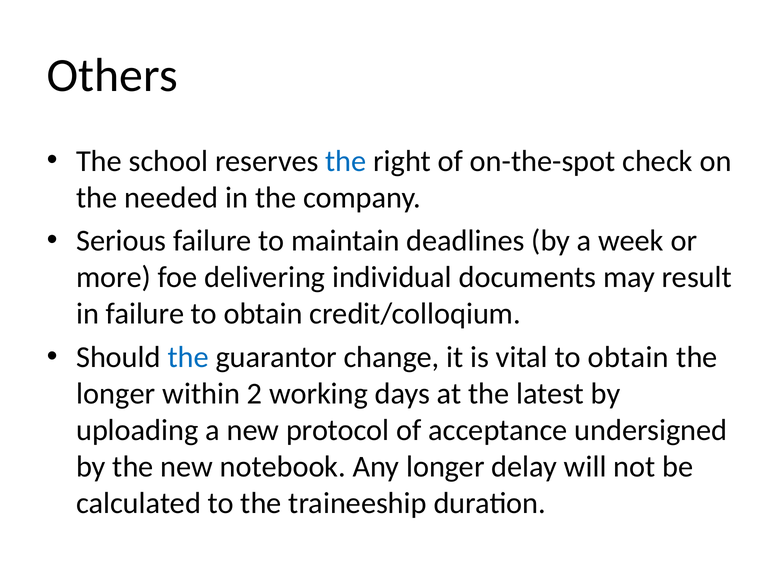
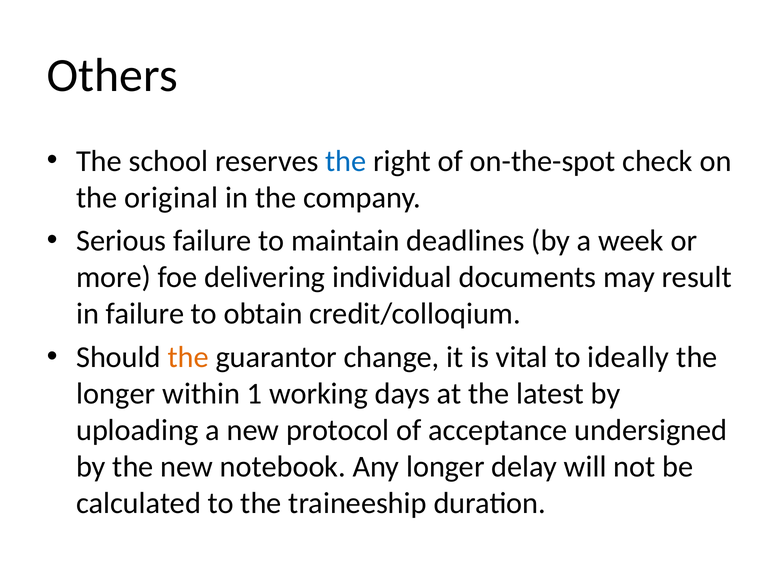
needed: needed -> original (171, 197)
the colour: blue -> orange (188, 357)
vital to obtain: obtain -> ideally (628, 357)
2: 2 -> 1 (255, 394)
